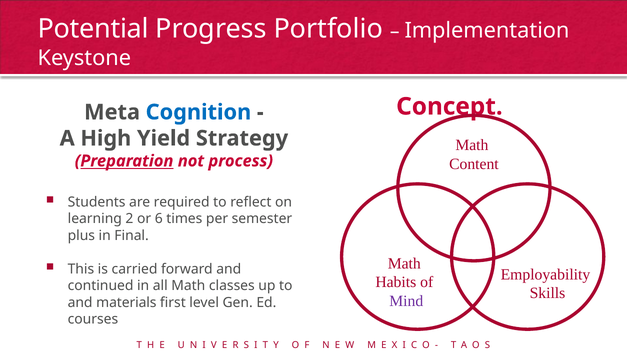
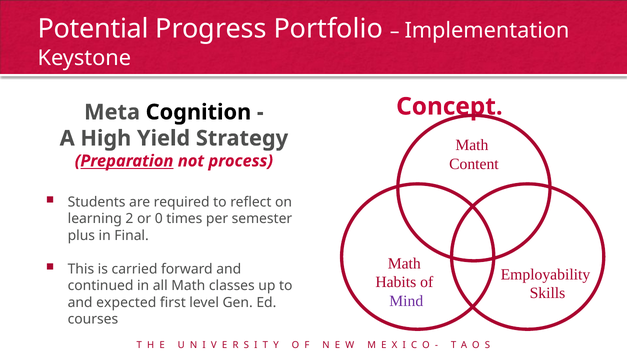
Cognition colour: blue -> black (198, 112)
6: 6 -> 0 (159, 219)
materials: materials -> expected (126, 302)
